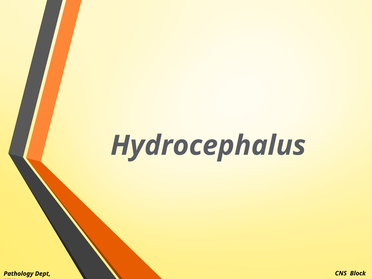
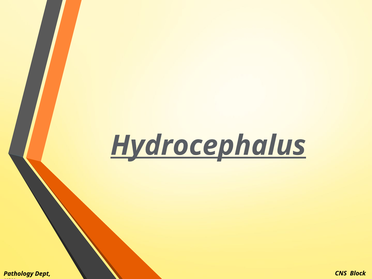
Hydrocephalus underline: none -> present (208, 146)
